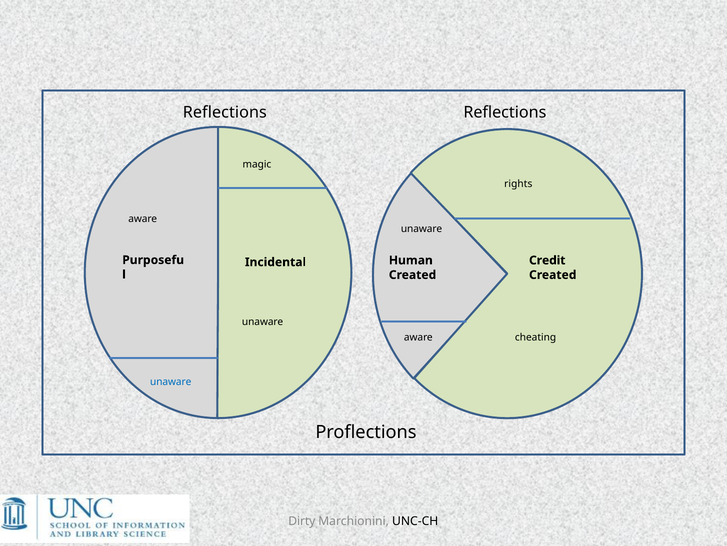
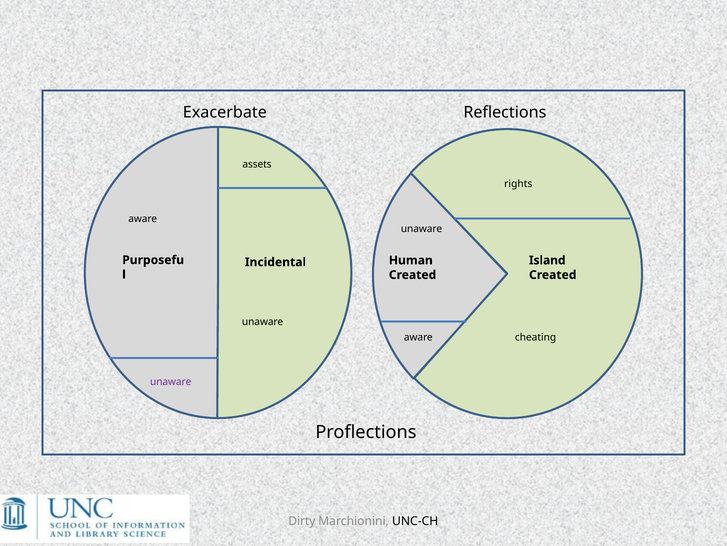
Reflections: Reflections -> Exacerbate (225, 112)
magic: magic -> assets (257, 164)
Credit: Credit -> Island (547, 260)
unaware colour: blue -> purple (171, 381)
